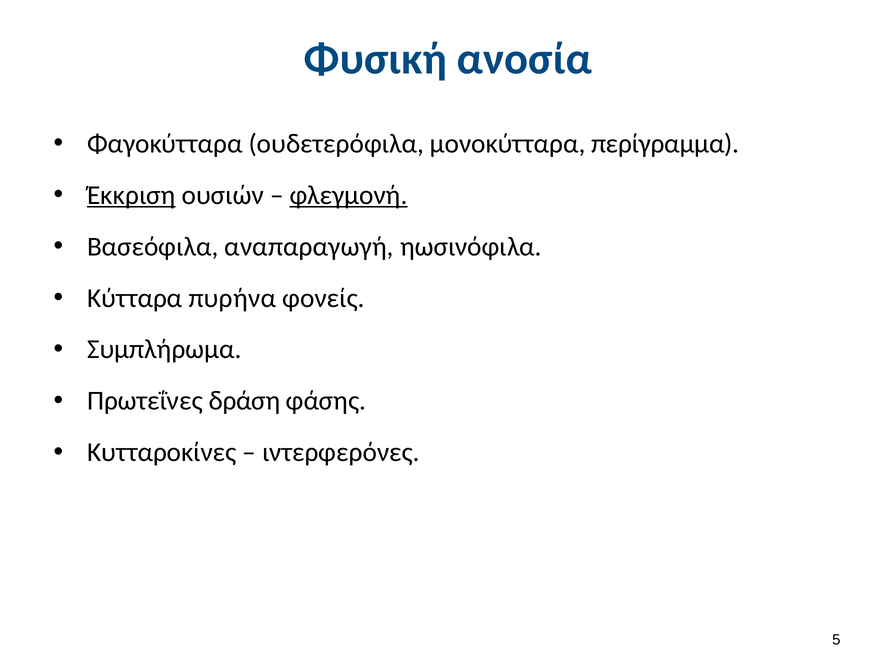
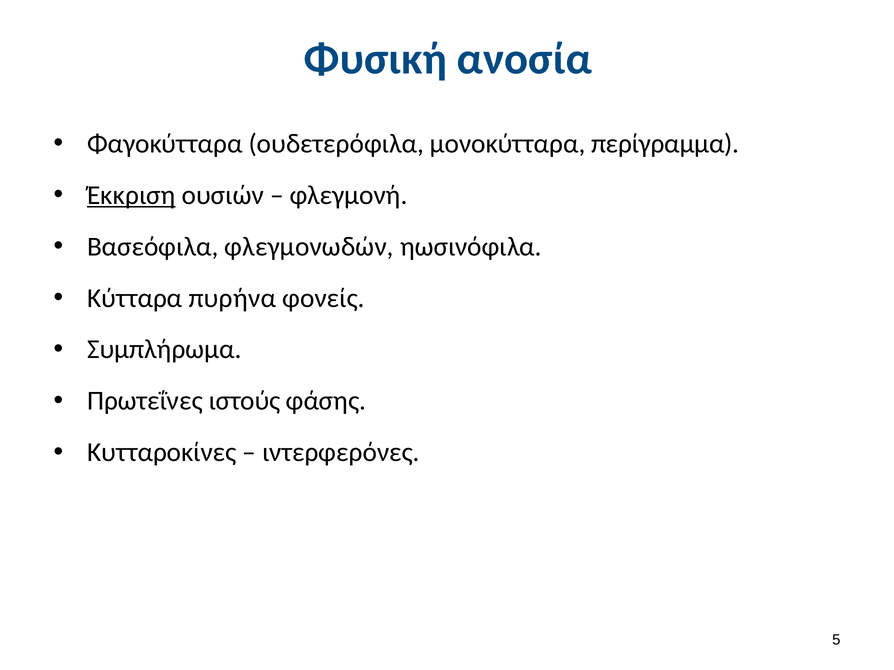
φλεγμονή underline: present -> none (349, 195)
αναπαραγωγή: αναπαραγωγή -> φλεγμονωδών (309, 247)
δράση: δράση -> ιστούς (244, 401)
